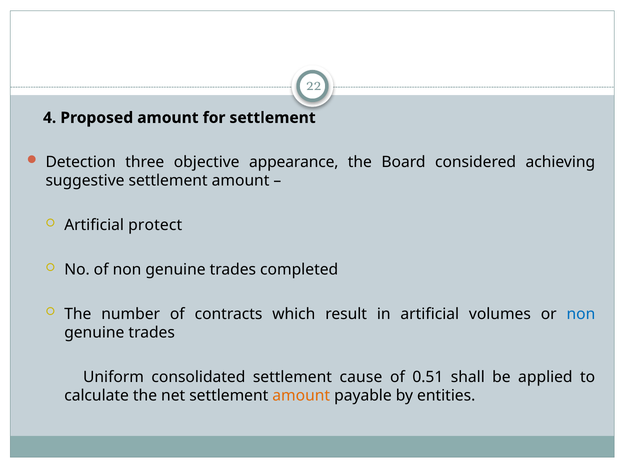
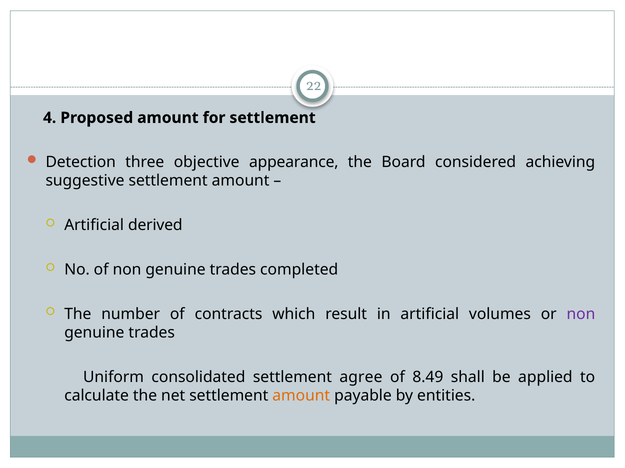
protect: protect -> derived (155, 226)
non colour: blue -> purple (581, 314)
cause: cause -> agree (361, 378)
0.51: 0.51 -> 8.49 (428, 378)
